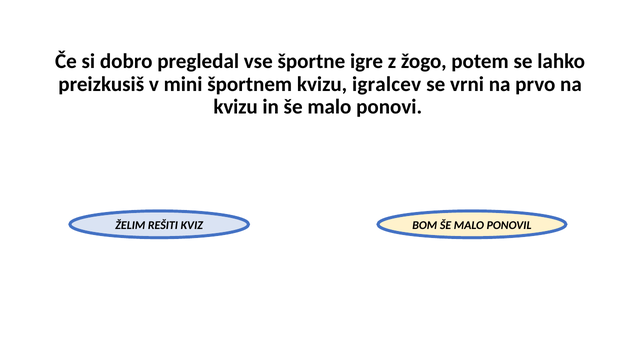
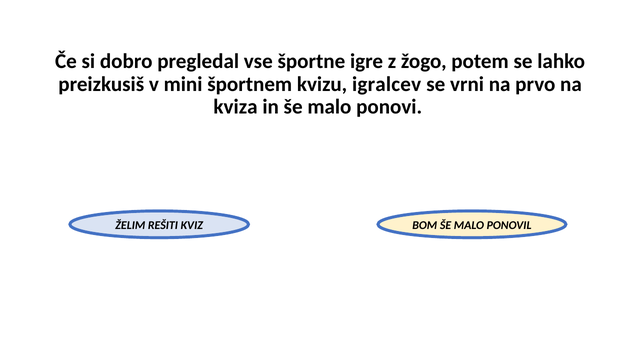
kvizu: kvizu -> kviza (235, 107)
